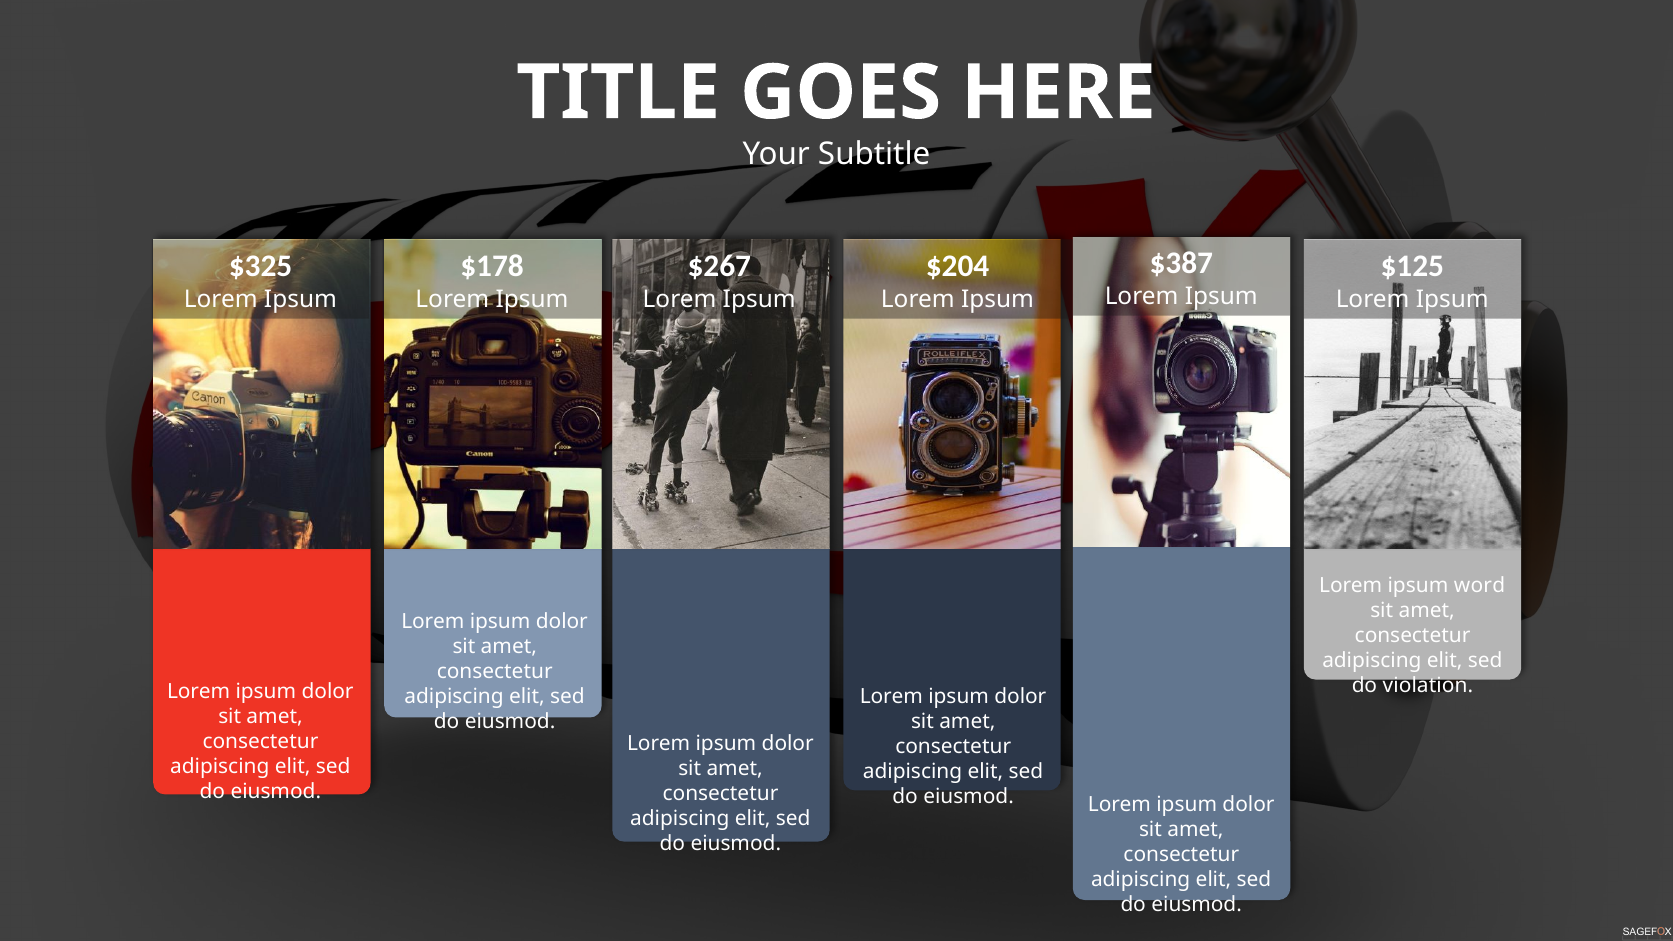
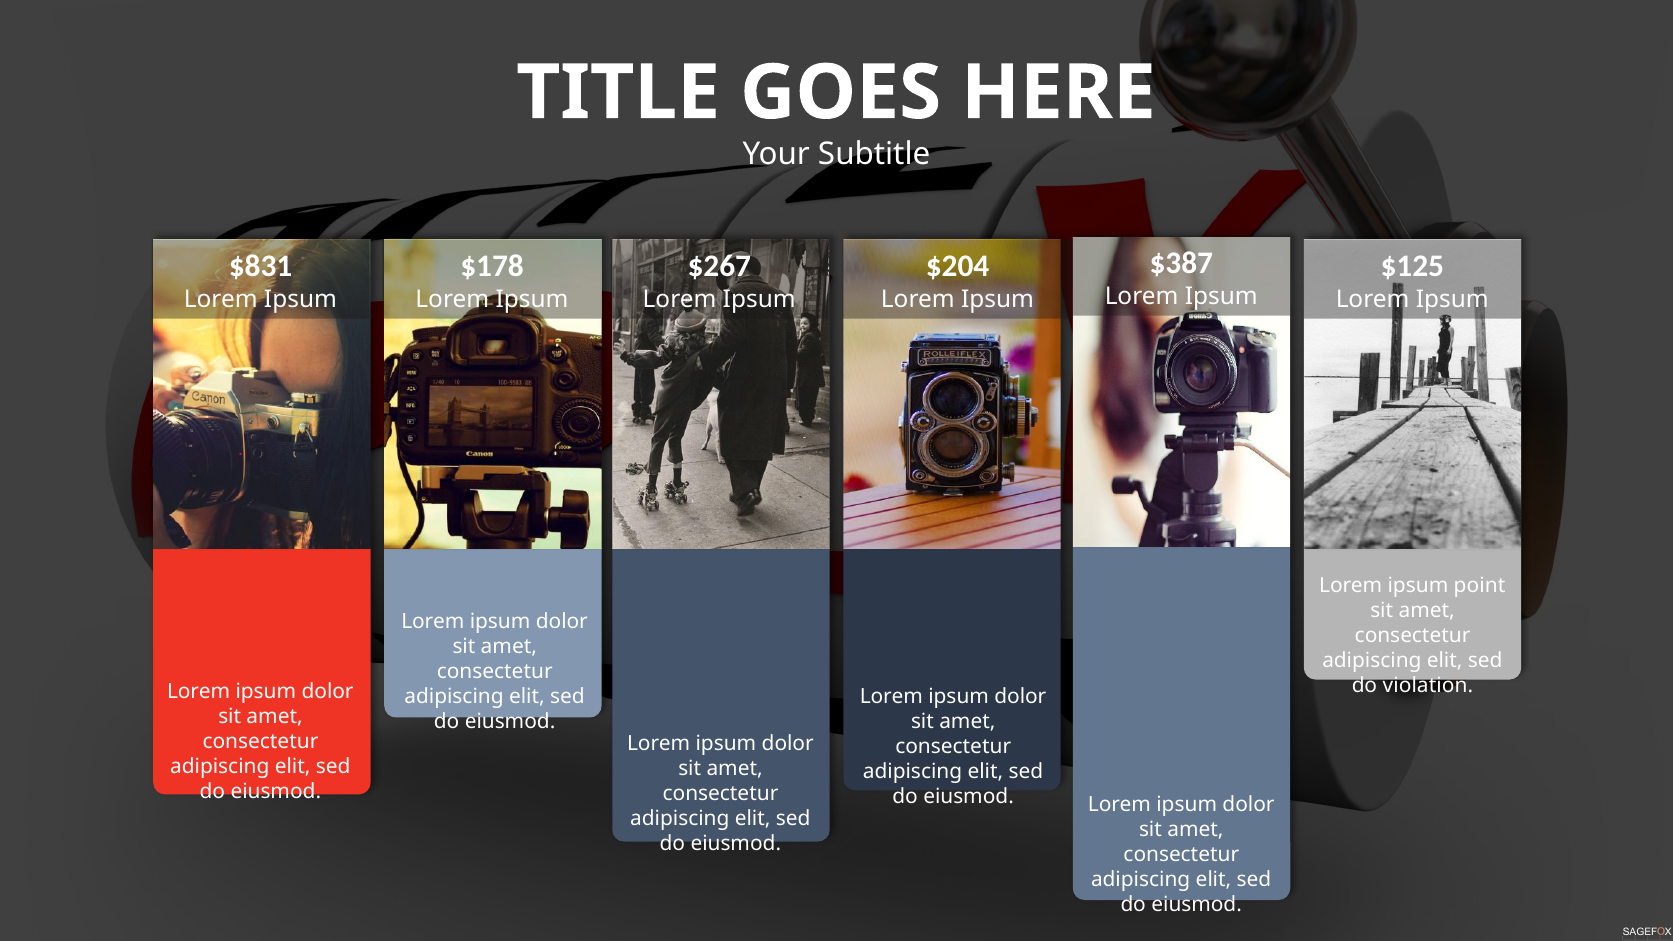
$325: $325 -> $831 (261, 266)
word: word -> point (1480, 586)
